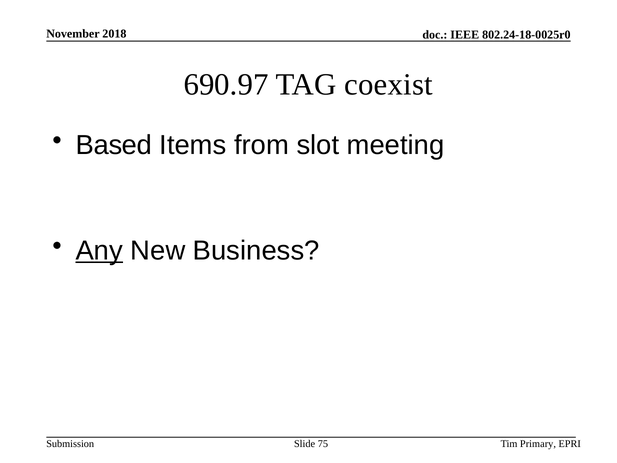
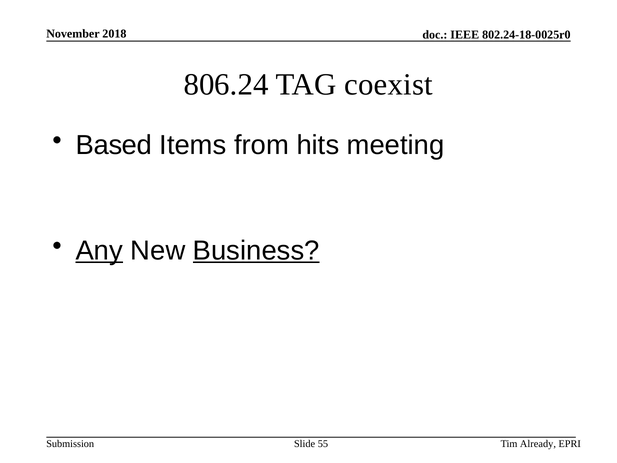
690.97: 690.97 -> 806.24 (226, 84)
slot: slot -> hits (318, 145)
Business underline: none -> present (256, 250)
75: 75 -> 55 (323, 444)
Primary: Primary -> Already (538, 444)
